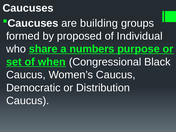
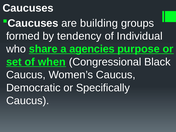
proposed: proposed -> tendency (79, 36)
numbers: numbers -> agencies (92, 49)
Distribution: Distribution -> Specifically (103, 88)
